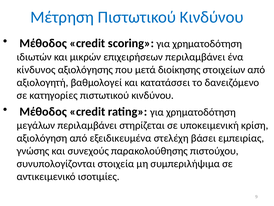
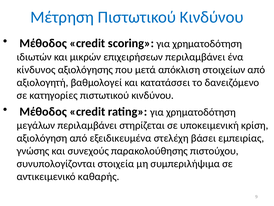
διοίκησης: διοίκησης -> απόκλιση (179, 70)
ισοτιμίες: ισοτιμίες -> καθαρής (99, 176)
